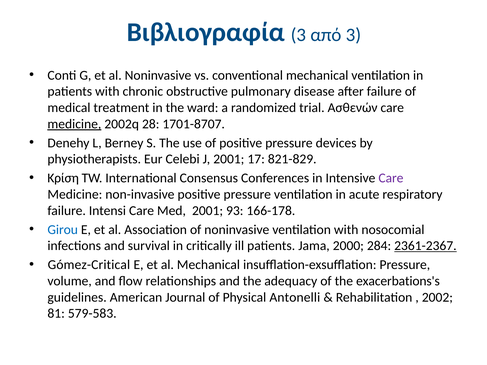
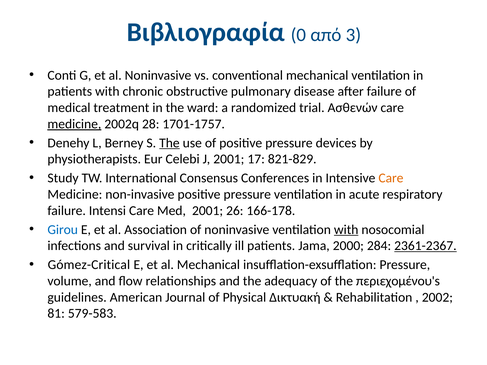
Βιβλιογραφία 3: 3 -> 0 (299, 35)
1701-8707: 1701-8707 -> 1701-1757 (194, 124)
The underline: none -> present (169, 143)
Κρίση: Κρίση -> Study (63, 178)
Care colour: purple -> orange (391, 178)
93: 93 -> 26 (235, 211)
with underline: none -> present (346, 230)
exacerbations's: exacerbations's -> περιεχομένου's (398, 281)
Antonelli: Antonelli -> Δικτυακή (295, 297)
